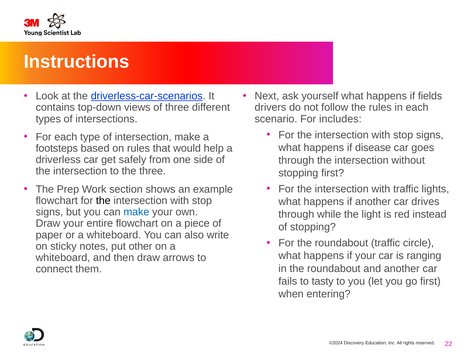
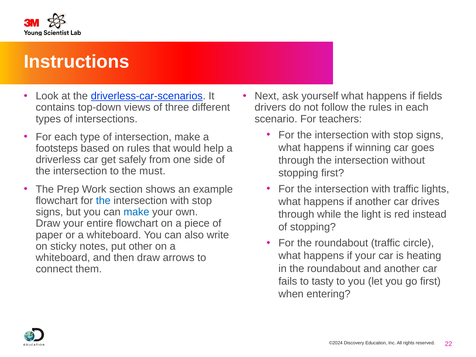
includes: includes -> teachers (340, 119)
disease: disease -> winning (373, 148)
the three: three -> must (152, 171)
the colour: black -> blue (103, 201)
ranging: ranging -> heating (424, 256)
